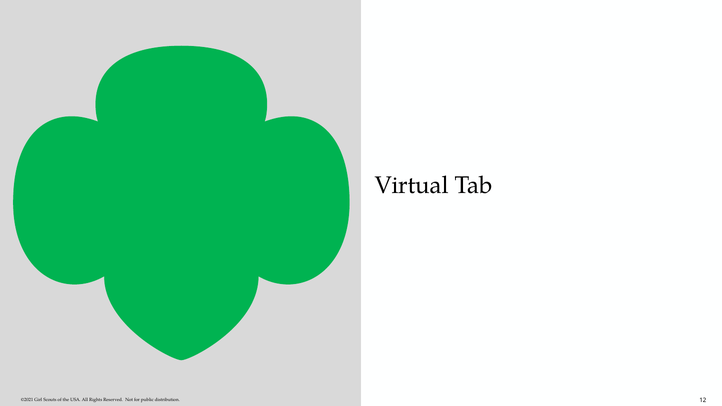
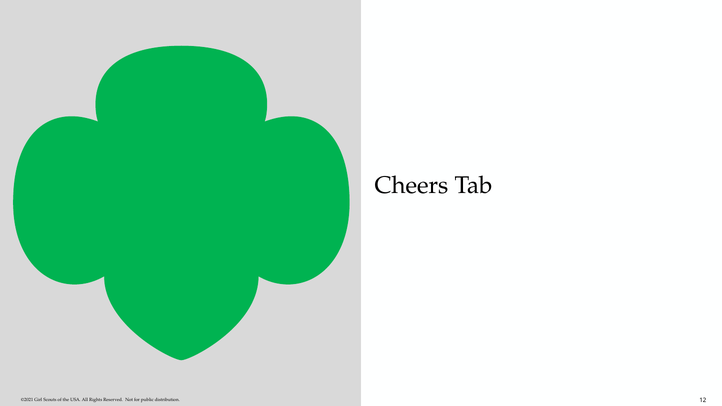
Virtual: Virtual -> Cheers (412, 186)
